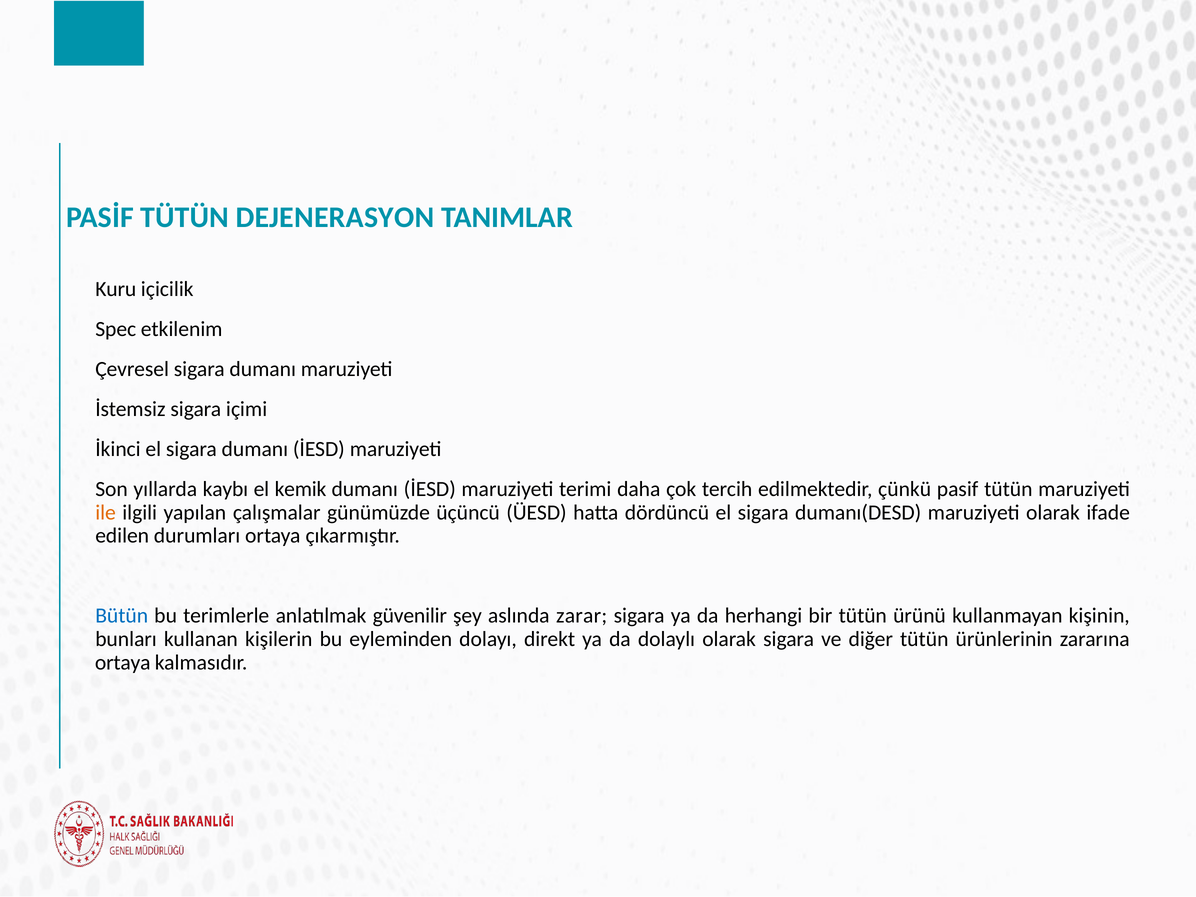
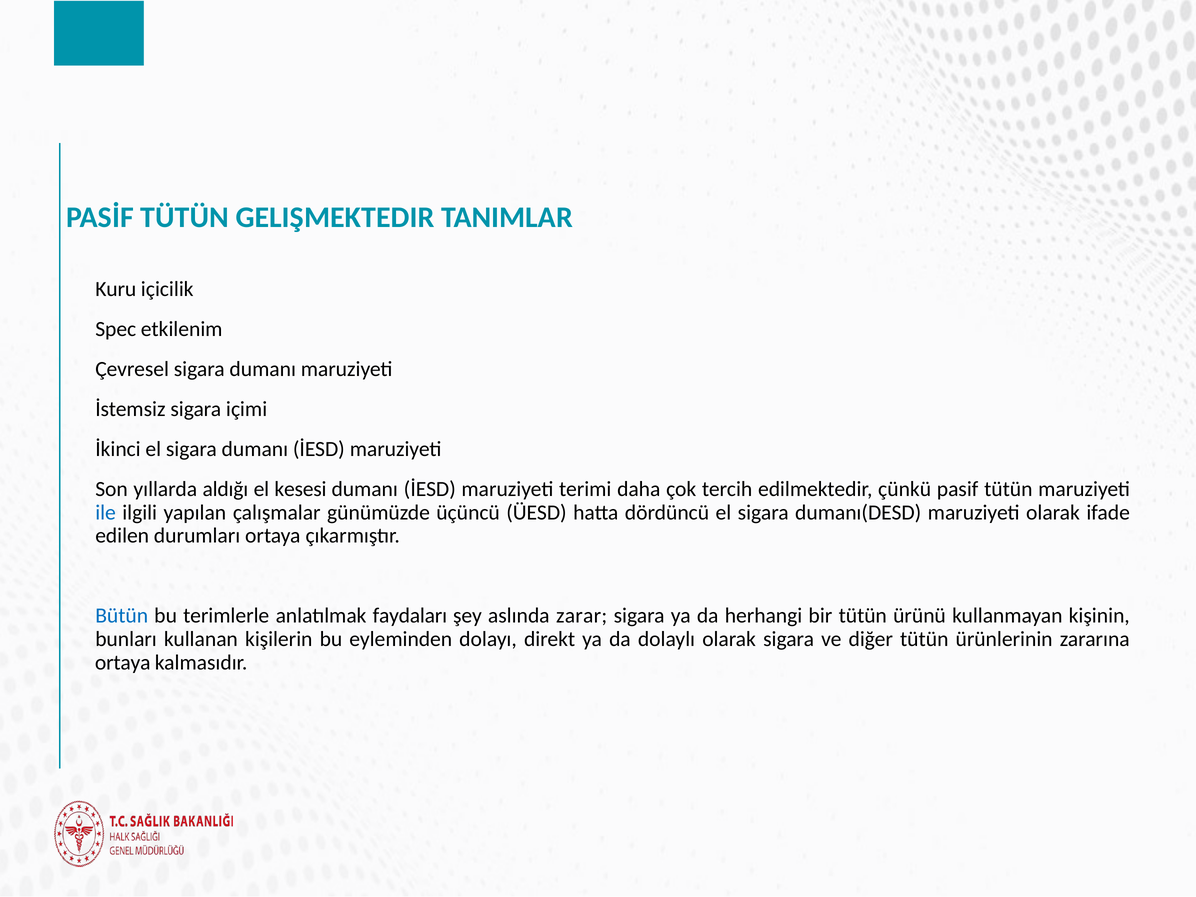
DEJENERASYON: DEJENERASYON -> GELIŞMEKTEDIR (335, 217)
kaybı: kaybı -> aldığı (225, 489)
kemik: kemik -> kesesi (300, 489)
ile colour: orange -> blue (106, 512)
güvenilir: güvenilir -> faydaları (410, 616)
